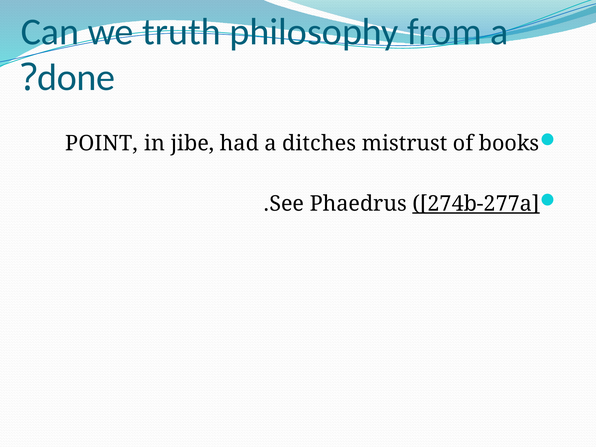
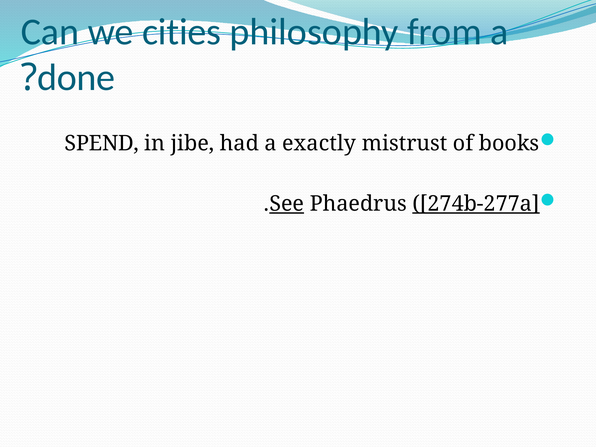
truth: truth -> cities (182, 32)
POINT: POINT -> SPEND (102, 143)
ditches: ditches -> exactly (319, 143)
See underline: none -> present (287, 204)
